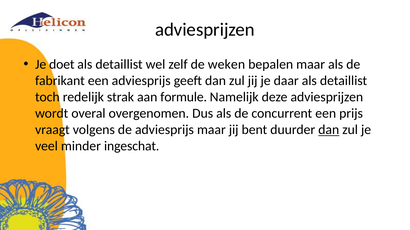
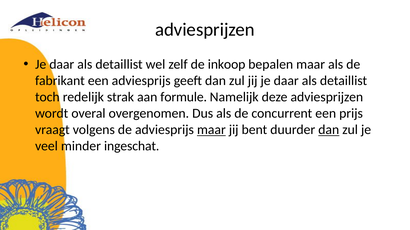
doet: doet -> daar (62, 65)
weken: weken -> inkoop (227, 65)
maar underline: none -> present (211, 130)
